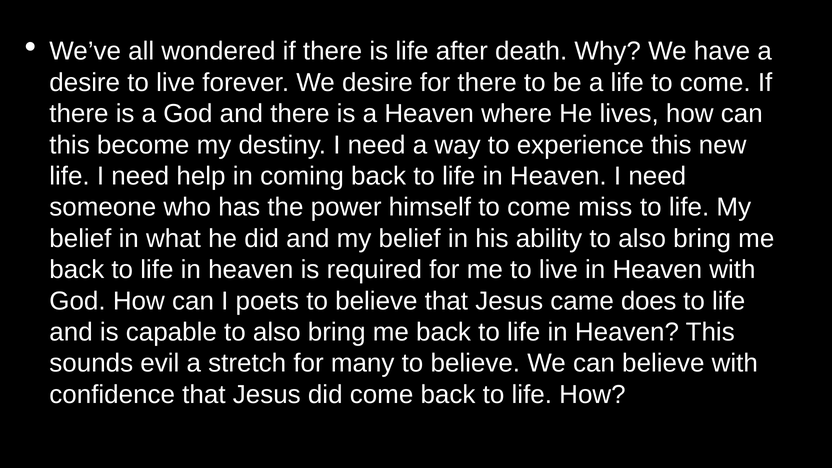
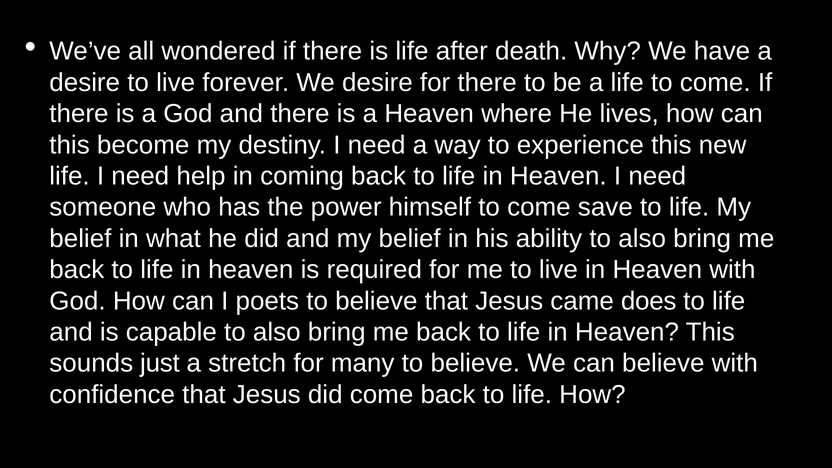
miss: miss -> save (605, 207)
evil: evil -> just (160, 363)
